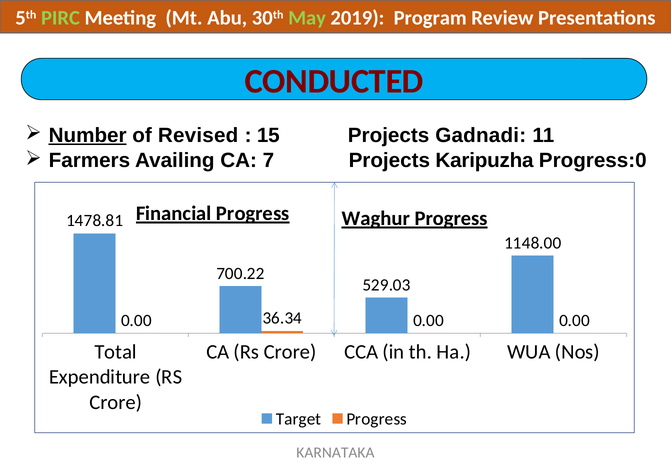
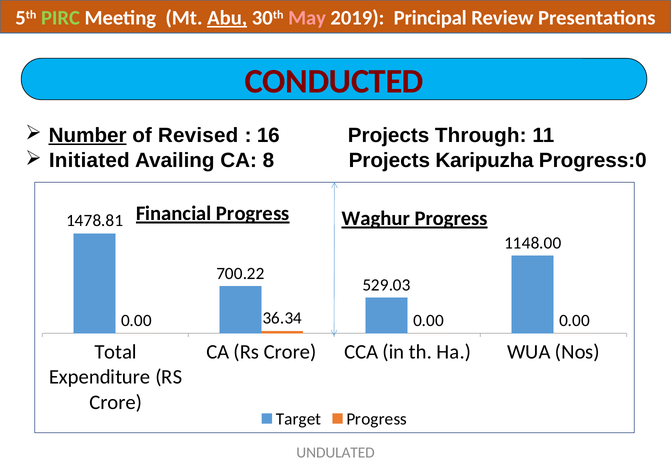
Abu underline: none -> present (227, 18)
May colour: light green -> pink (307, 18)
Program: Program -> Principal (430, 18)
15: 15 -> 16 (268, 135)
Gadnadi: Gadnadi -> Through (481, 135)
Farmers: Farmers -> Initiated (89, 161)
7: 7 -> 8 (268, 161)
KARNATAKA: KARNATAKA -> UNDULATED (336, 453)
